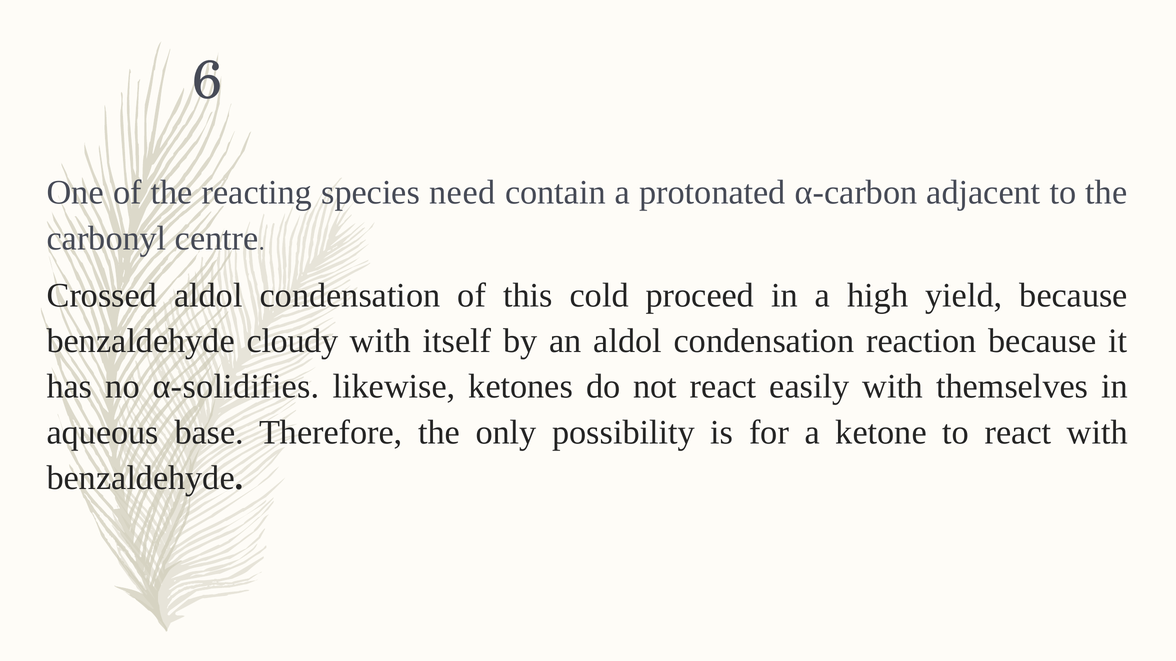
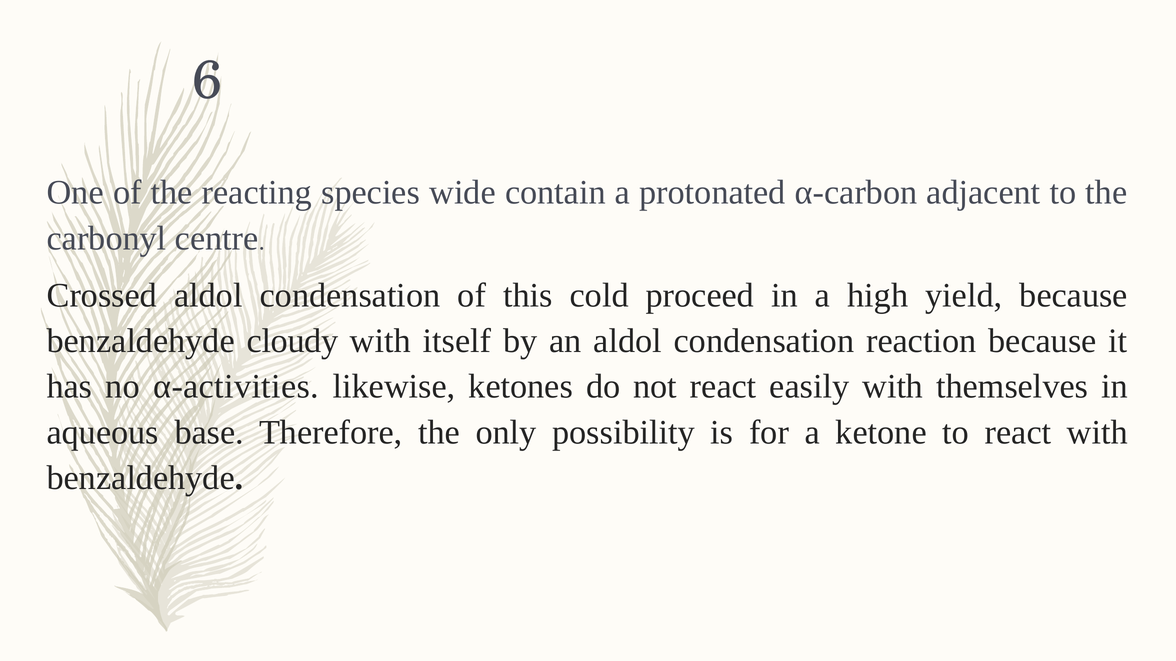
need: need -> wide (463, 193)
α-solidifies: α-solidifies -> α-activities (236, 387)
